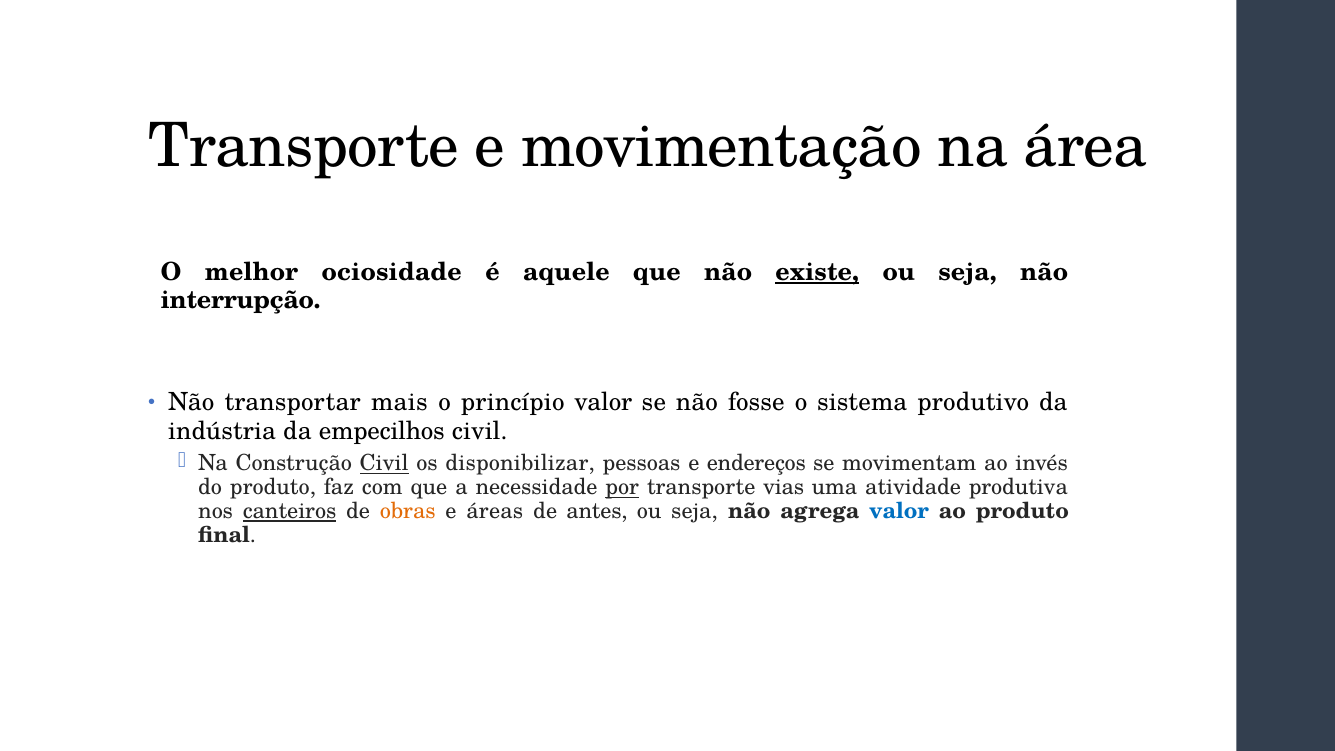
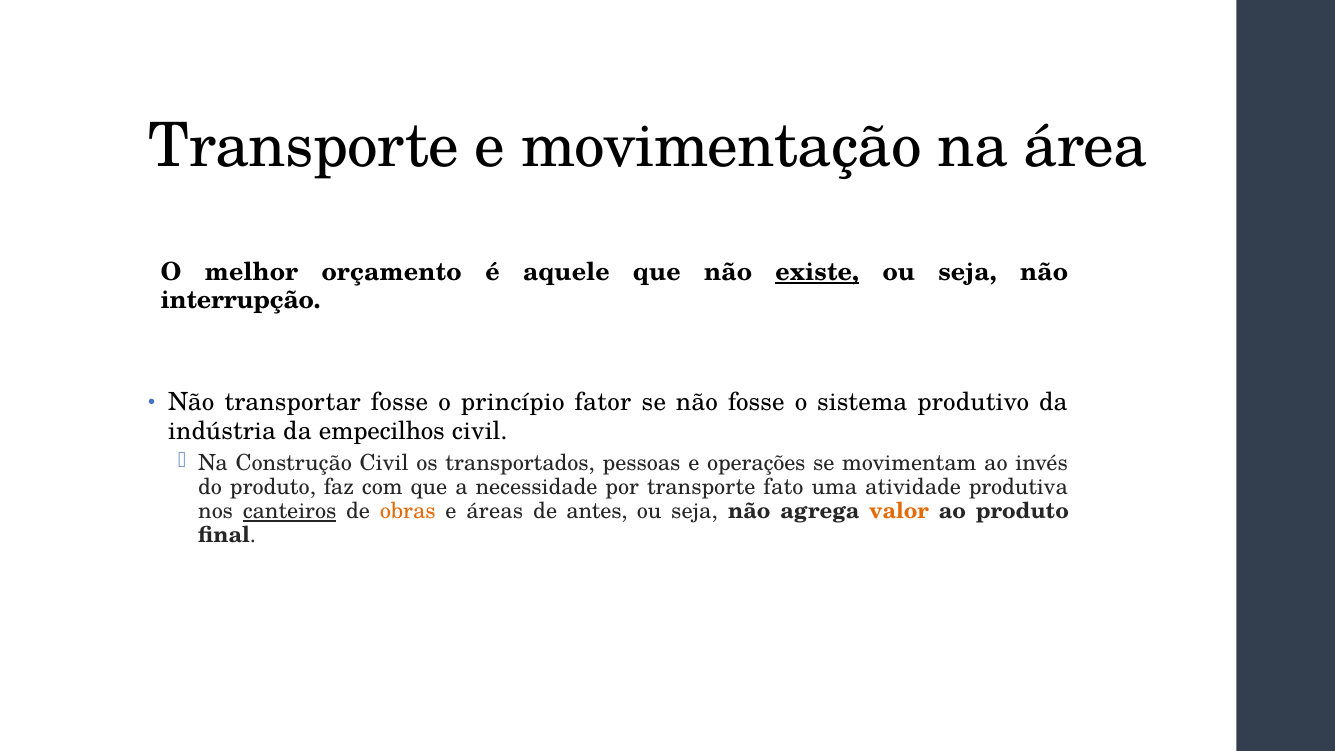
ociosidade: ociosidade -> orçamento (392, 272)
transportar mais: mais -> fosse (399, 402)
princípio valor: valor -> fator (603, 402)
Civil underline: present -> none (384, 464)
disponibilizar: disponibilizar -> transportados (520, 464)
endereços: endereços -> operações (756, 464)
por underline: present -> none (622, 488)
vias: vias -> fato (783, 488)
valor colour: blue -> orange (899, 512)
